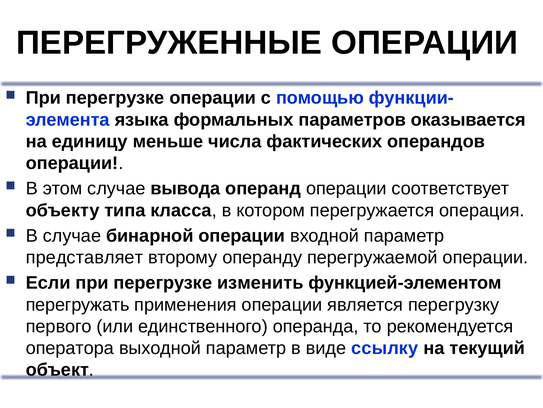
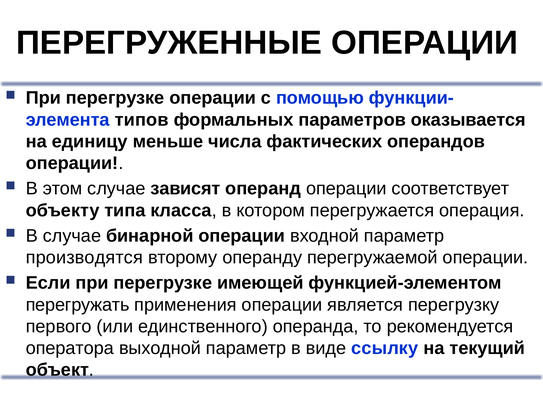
языка: языка -> типов (142, 120)
вывода: вывода -> зависят (186, 188)
представляет: представляет -> производятся (84, 257)
изменить: изменить -> имеющей (260, 282)
